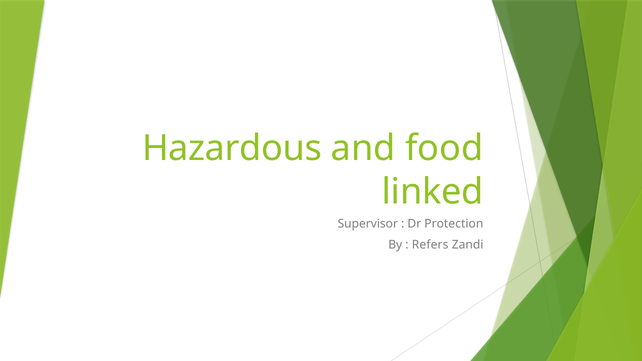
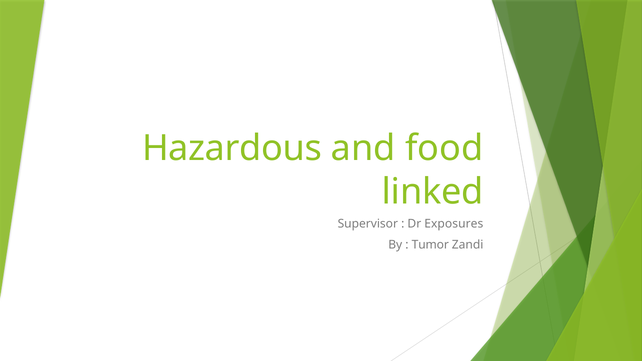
Protection: Protection -> Exposures (454, 224)
Refers: Refers -> Tumor (430, 245)
